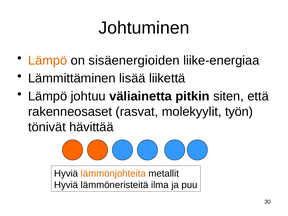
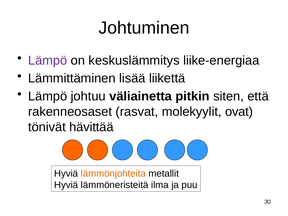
Lämpö colour: orange -> purple (48, 60)
sisäenergioiden: sisäenergioiden -> keskuslämmitys (134, 60)
työn: työn -> ovat (239, 112)
